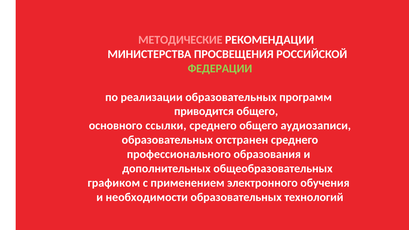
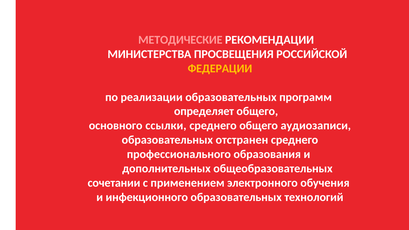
ФЕДЕРАЦИИ colour: light green -> yellow (220, 68)
приводится: приводится -> определяет (204, 111)
графиком: графиком -> сочетании (114, 183)
необходимости: необходимости -> инфекционного (147, 197)
